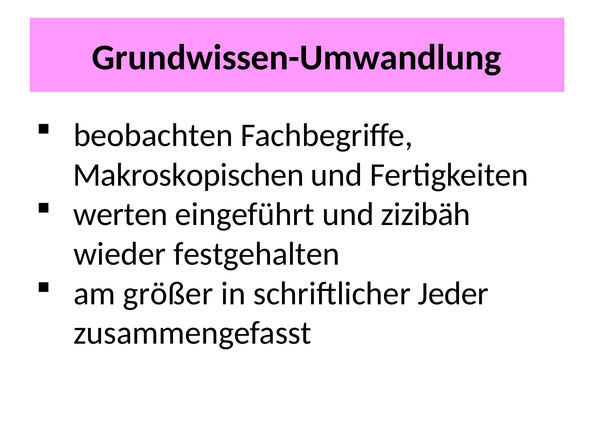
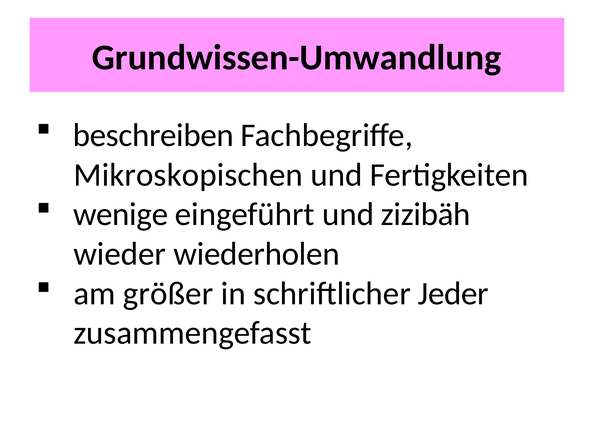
beobachten: beobachten -> beschreiben (153, 135)
Makroskopischen: Makroskopischen -> Mikroskopischen (188, 175)
werten: werten -> wenige (121, 215)
festgehalten: festgehalten -> wiederholen (257, 254)
